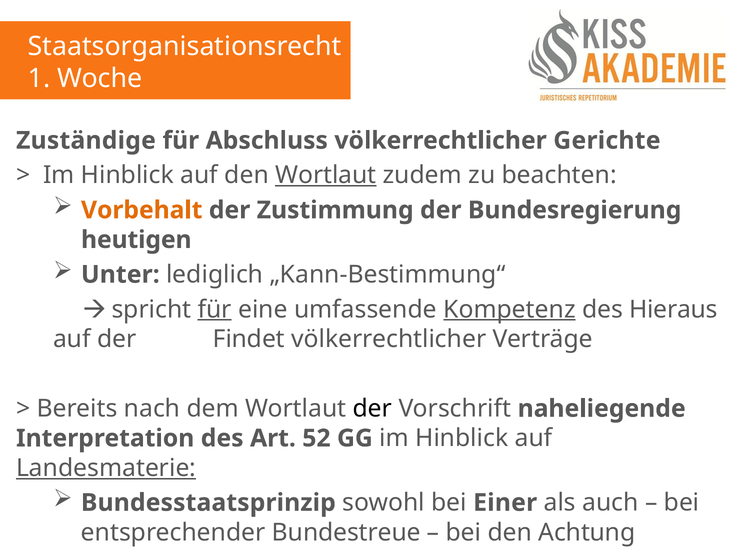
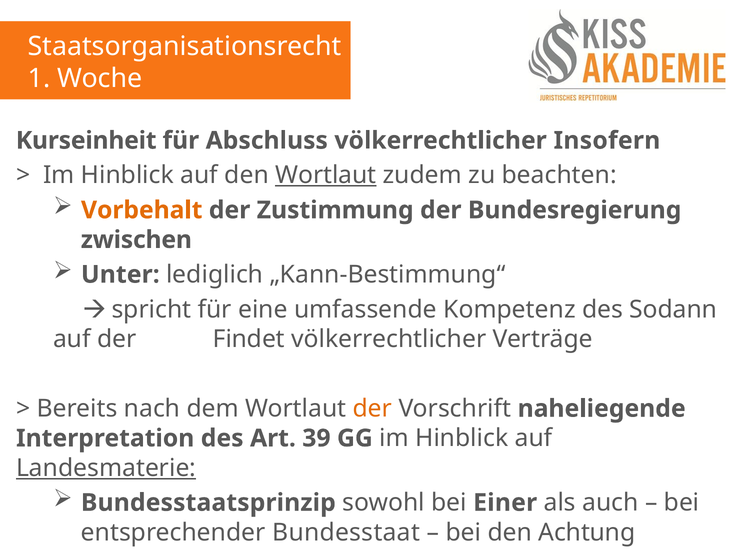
Zuständige: Zuständige -> Kurseinheit (86, 141)
Gerichte: Gerichte -> Insofern (607, 141)
heutigen: heutigen -> zwischen (136, 240)
für underline: present -> none (215, 310)
Kompetenz underline: present -> none (510, 310)
Hieraus: Hieraus -> Sodann (673, 310)
der colour: black -> orange (372, 409)
52: 52 -> 39 (316, 439)
Bundestreue: Bundestreue -> Bundesstaat (346, 533)
